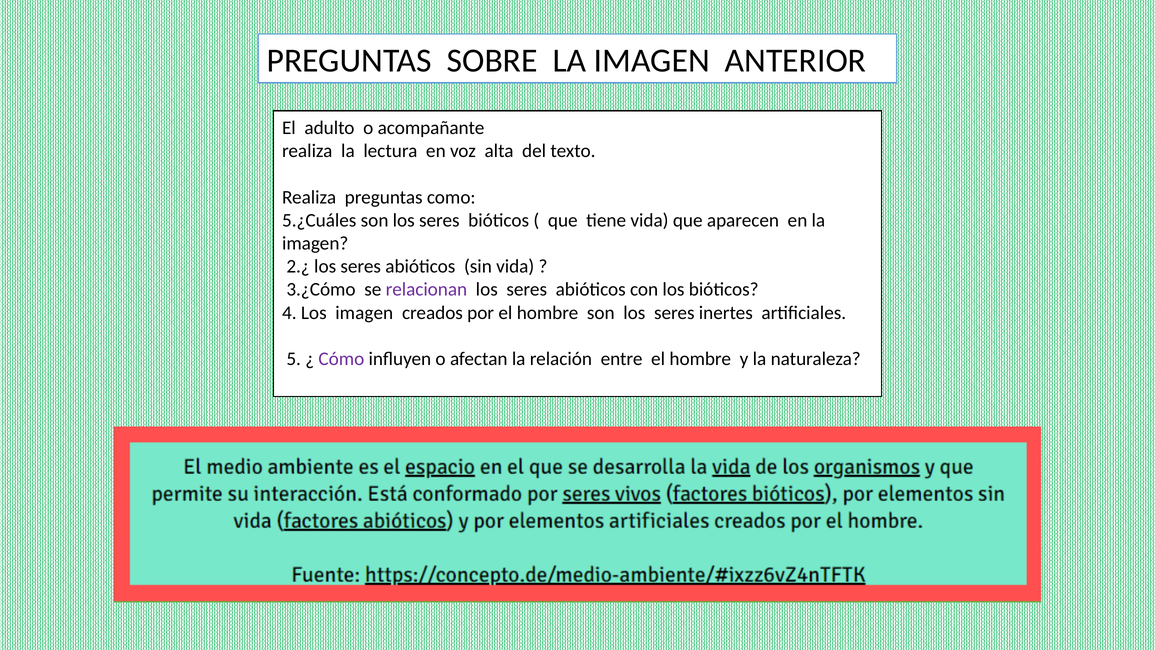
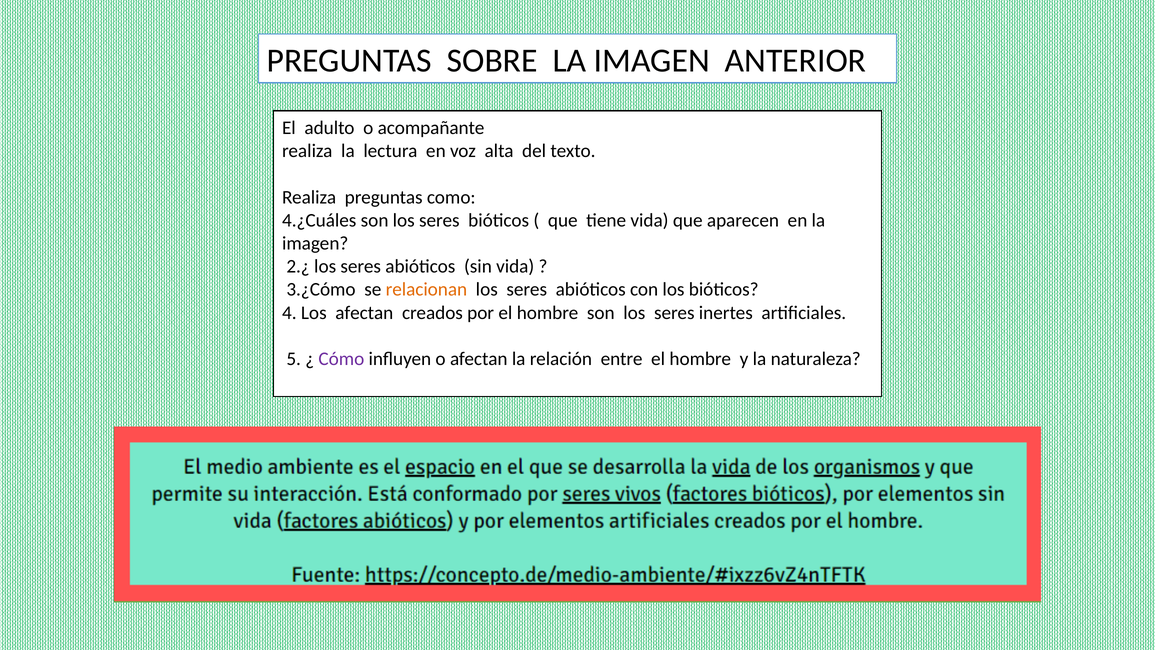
5.¿Cuáles: 5.¿Cuáles -> 4.¿Cuáles (319, 220)
relacionan colour: purple -> orange (426, 289)
Los imagen: imagen -> afectan (364, 313)
